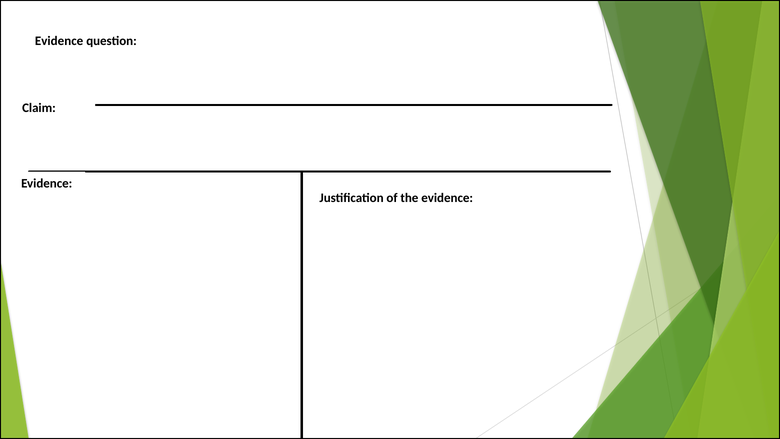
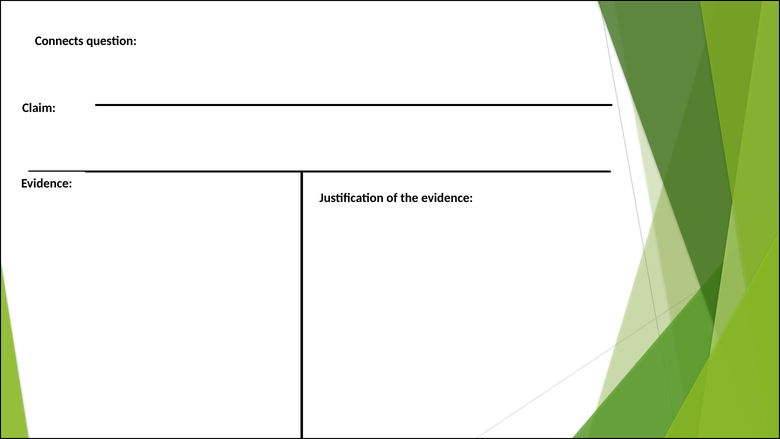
Evidence: Evidence -> Connects (59, 41)
